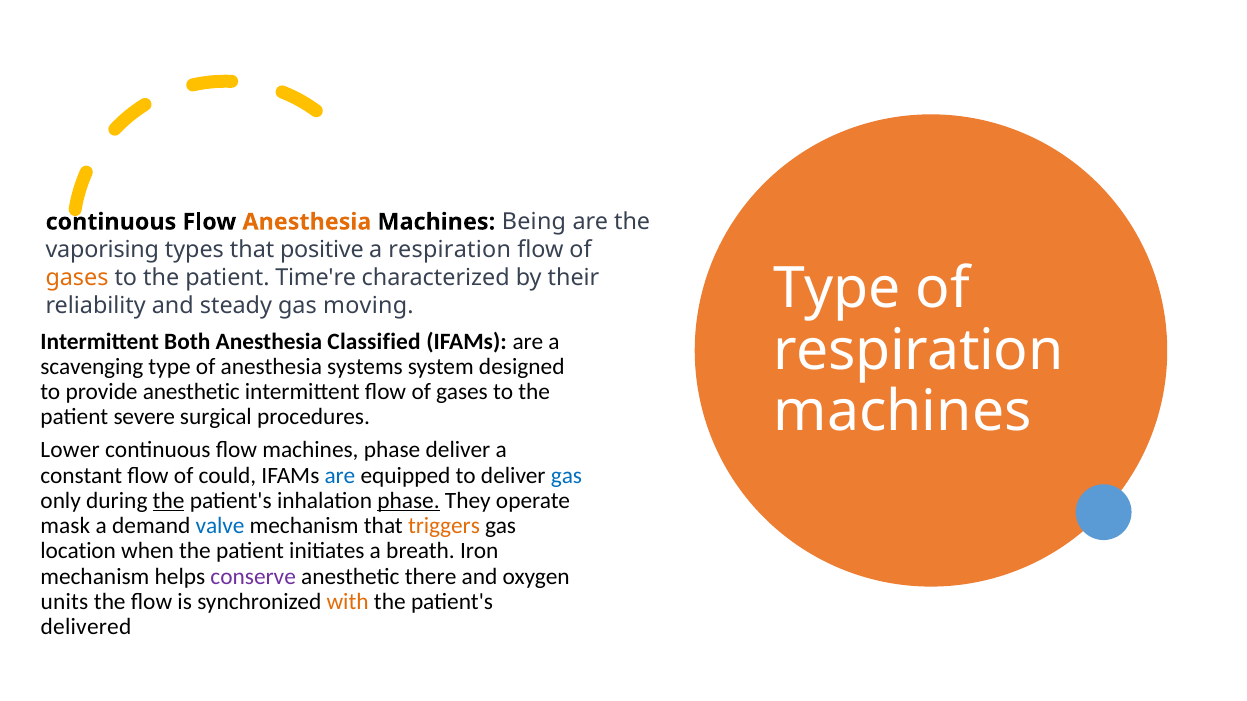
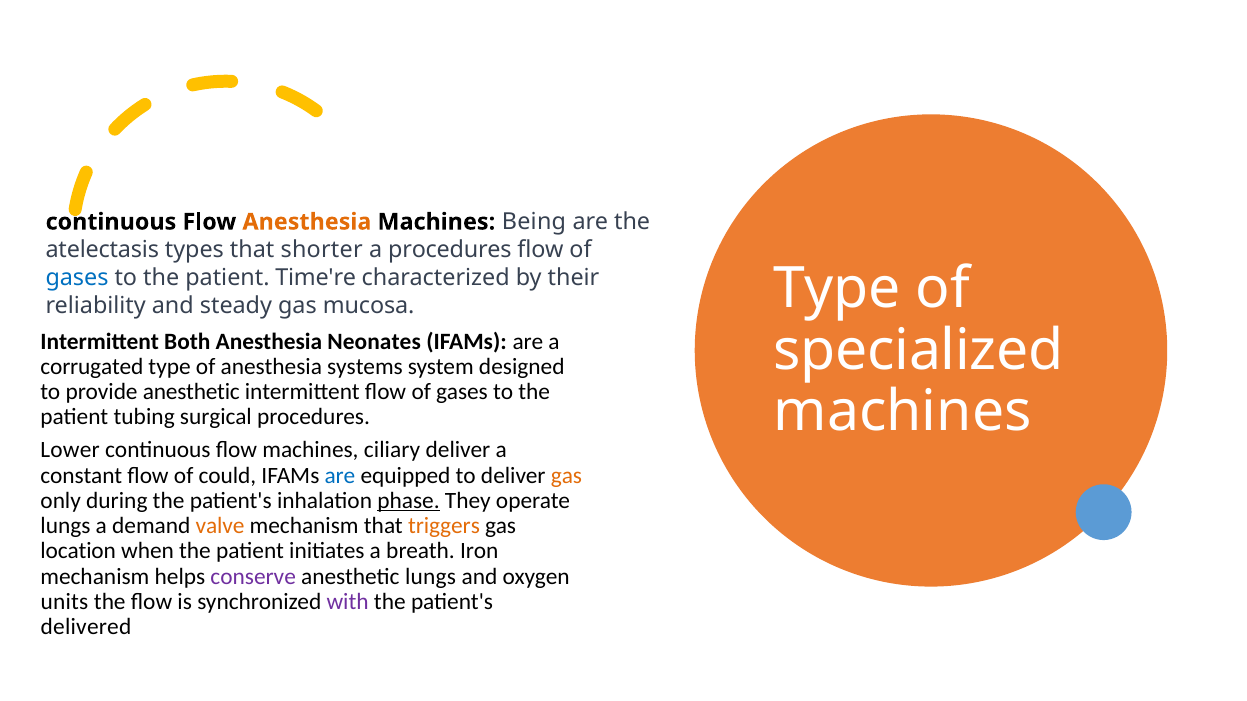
vaporising: vaporising -> atelectasis (102, 250)
positive: positive -> shorter (322, 250)
a respiration: respiration -> procedures (450, 250)
gases colour: orange -> blue (77, 278)
moving: moving -> mucosa (369, 306)
Classified: Classified -> Neonates (374, 342)
respiration: respiration -> specialized (919, 350)
scavenging: scavenging -> corrugated (92, 367)
severe: severe -> tubing (144, 417)
machines phase: phase -> ciliary (392, 451)
gas colour: blue -> orange (566, 476)
the underline: present -> none (169, 501)
mask: mask -> lungs (65, 526)
valve colour: blue -> orange (220, 526)
anesthetic there: there -> lungs (430, 577)
with colour: orange -> purple (348, 602)
